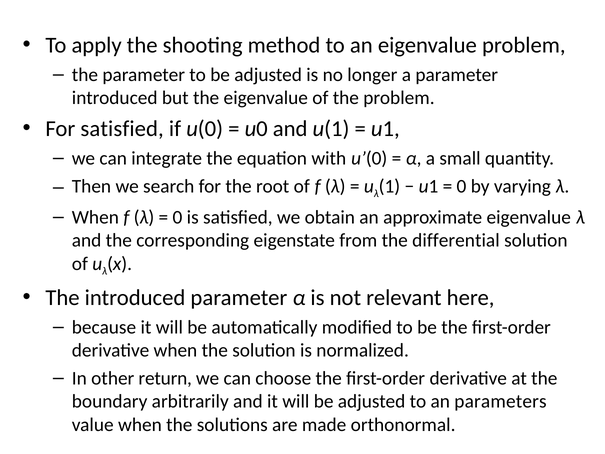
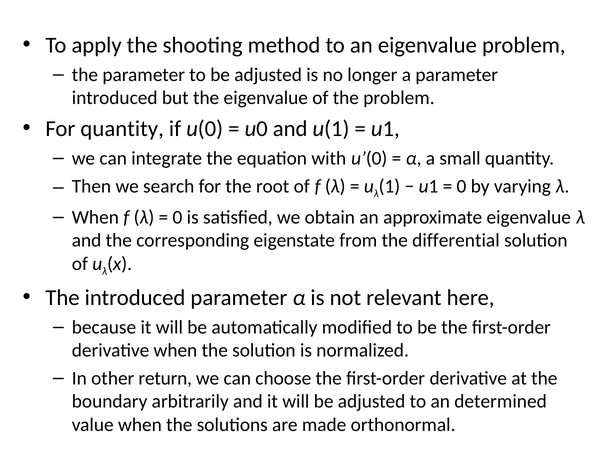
For satisfied: satisfied -> quantity (122, 129)
parameters: parameters -> determined (501, 401)
